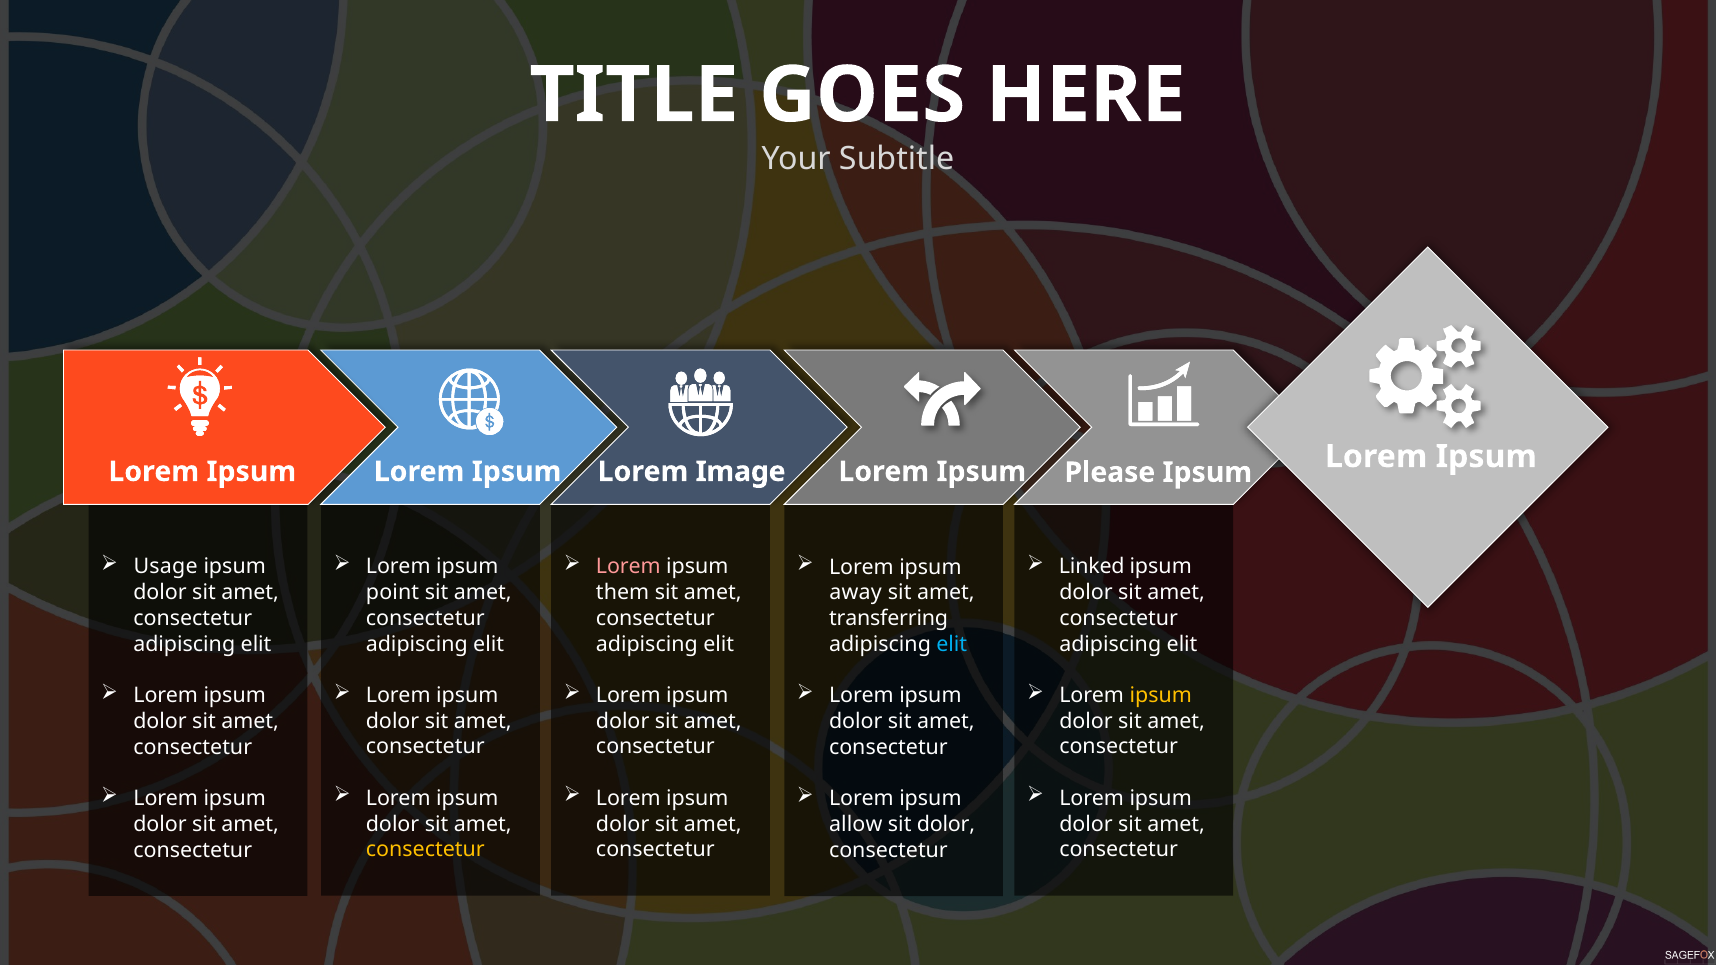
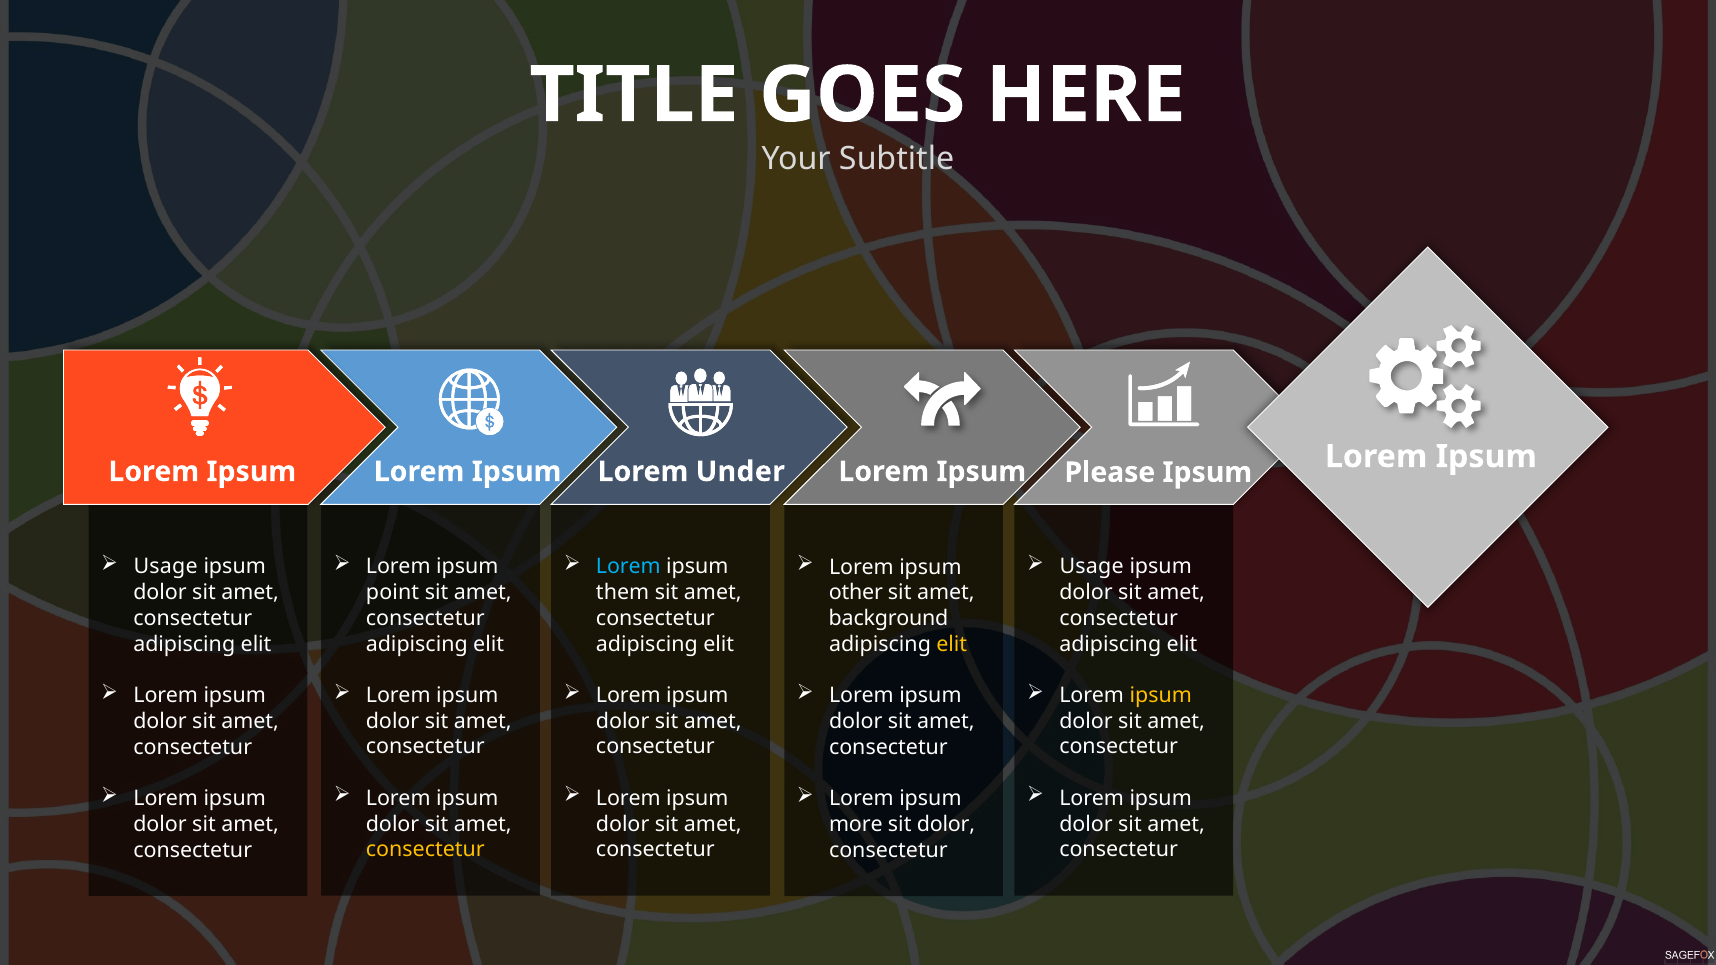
Image: Image -> Under (740, 472)
Lorem colour: pink -> light blue (628, 567)
Linked: Linked -> Usage (1092, 567)
away: away -> other (856, 593)
transferring: transferring -> background (889, 619)
elit colour: light blue -> yellow (952, 644)
allow: allow -> more (856, 825)
